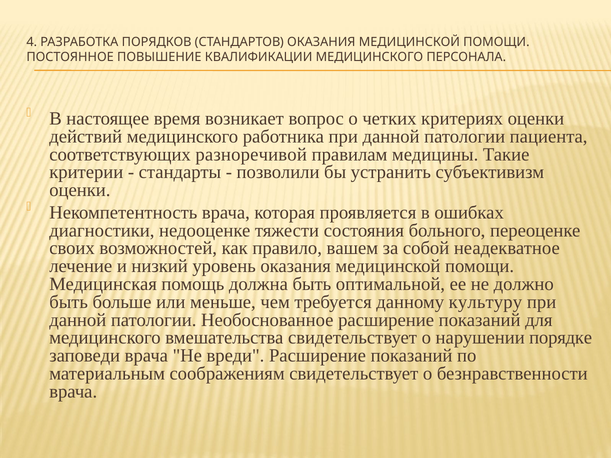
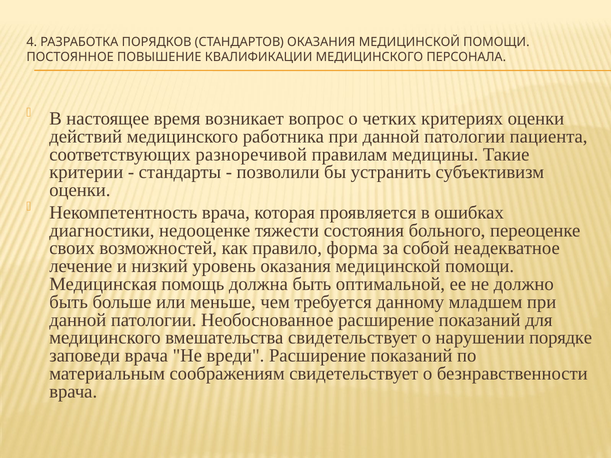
вашем: вашем -> форма (352, 248)
культуру: культуру -> младшем (486, 302)
